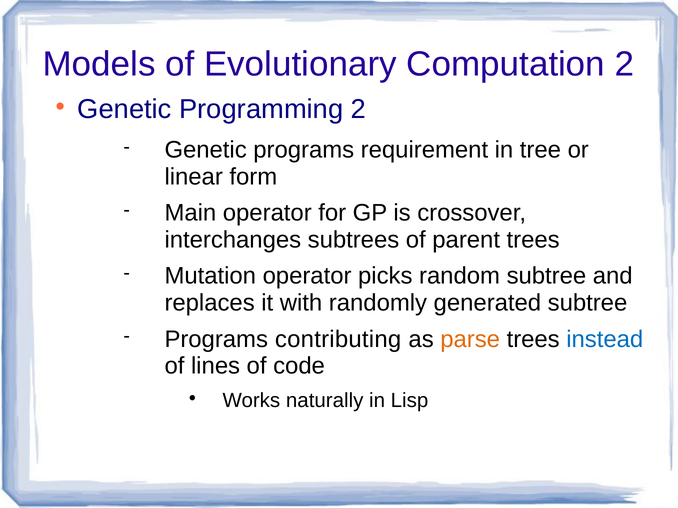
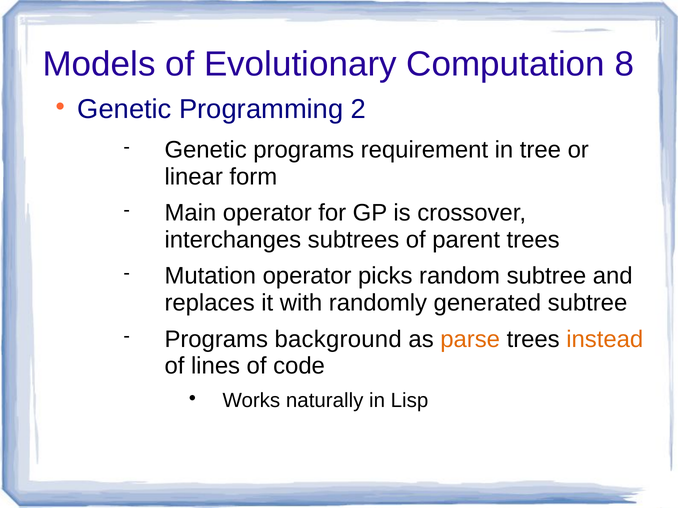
Computation 2: 2 -> 8 (624, 64)
contributing: contributing -> background (338, 339)
instead colour: blue -> orange (605, 339)
